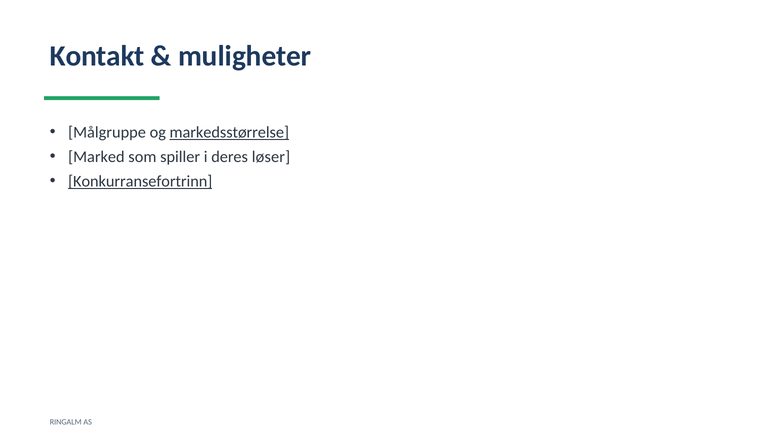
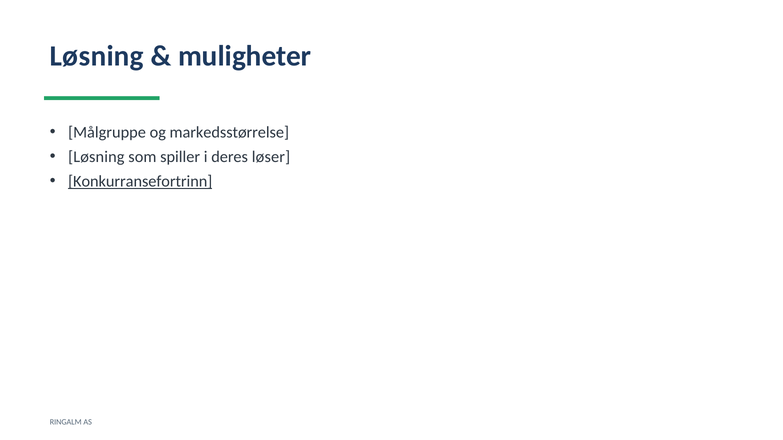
Kontakt: Kontakt -> Løsning (97, 56)
markedsstørrelse underline: present -> none (229, 133)
Marked: Marked -> Løsning (96, 157)
